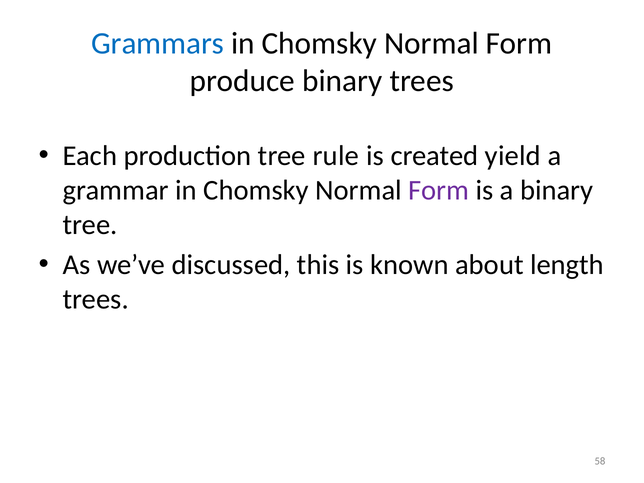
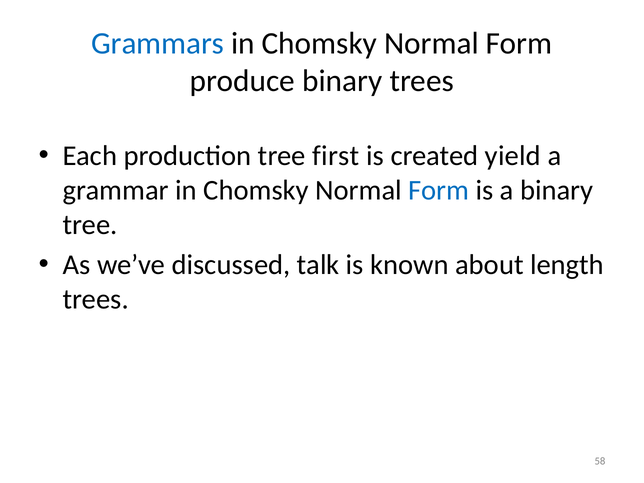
rule: rule -> first (336, 156)
Form colour: purple -> blue (439, 190)
this: this -> talk (318, 265)
